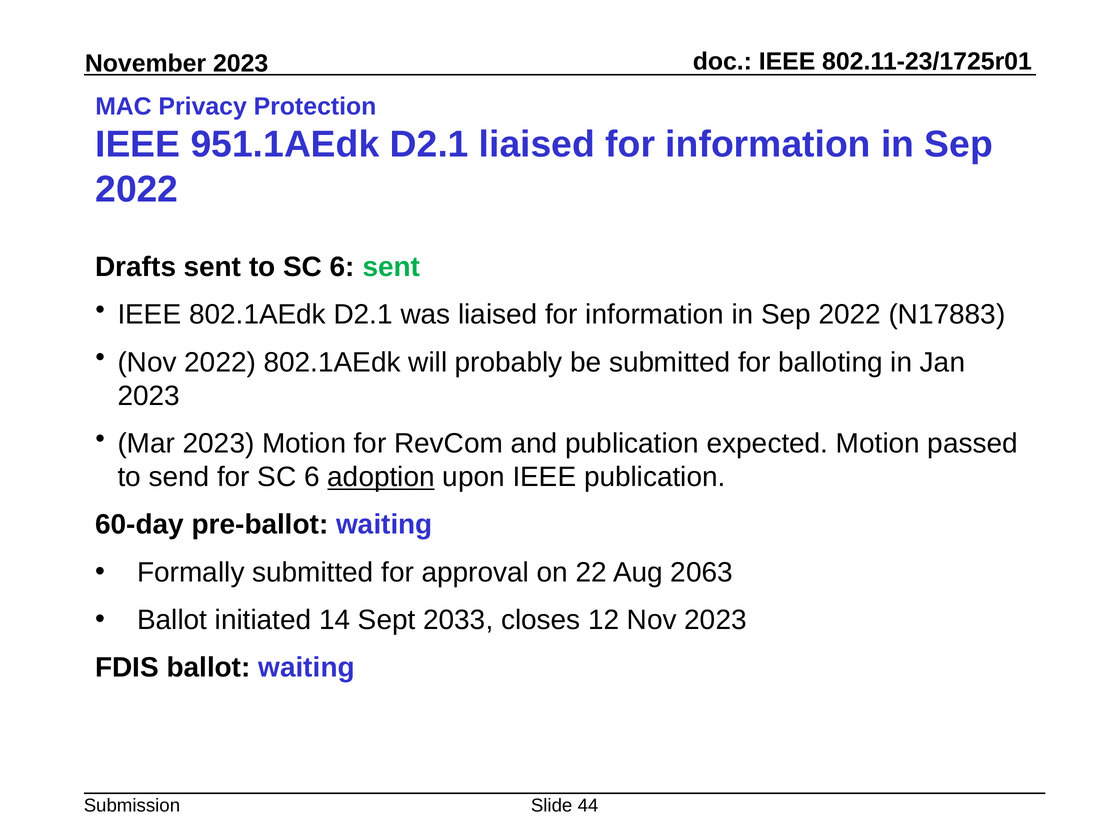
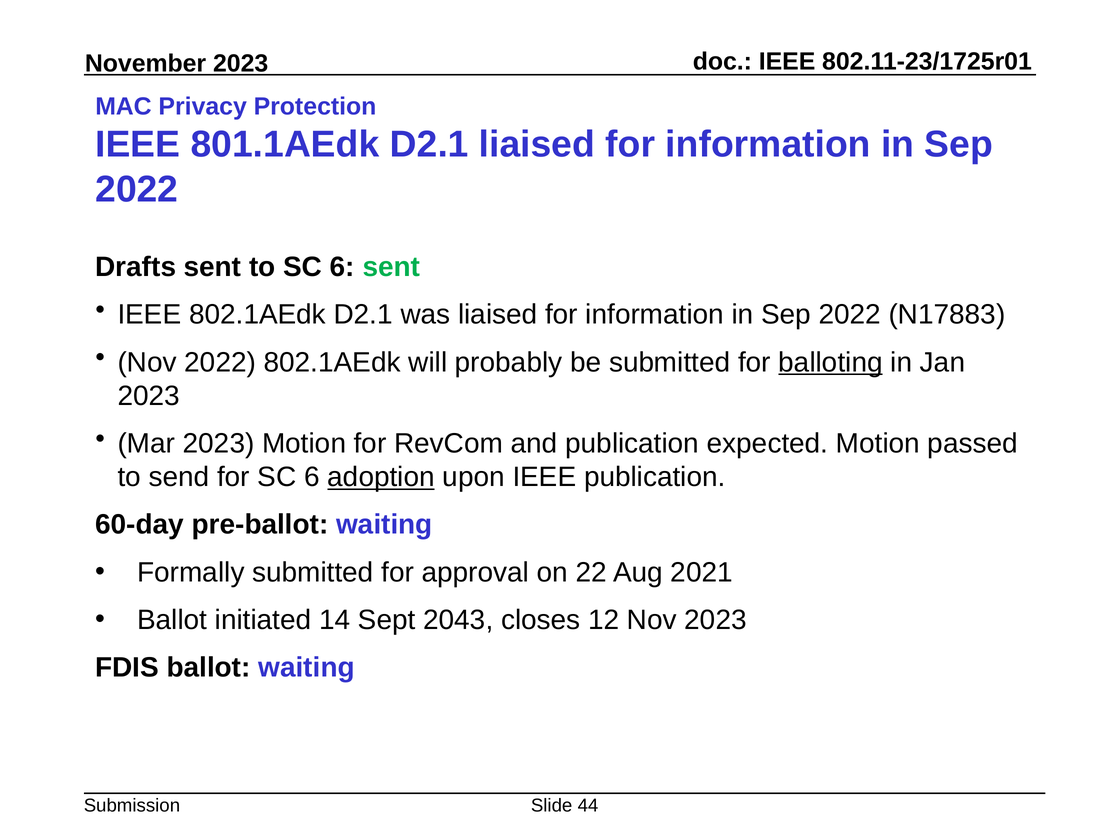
951.1AEdk: 951.1AEdk -> 801.1AEdk (285, 145)
balloting underline: none -> present (831, 362)
2063: 2063 -> 2021 (702, 572)
2033: 2033 -> 2043 (458, 620)
